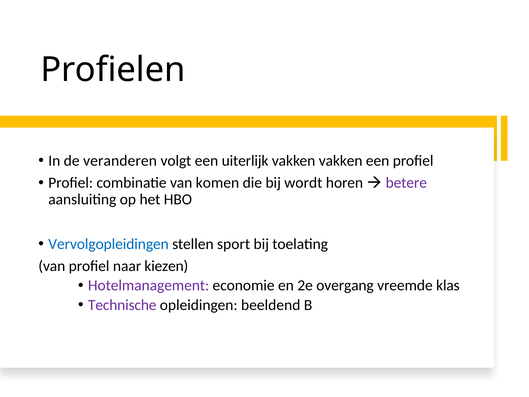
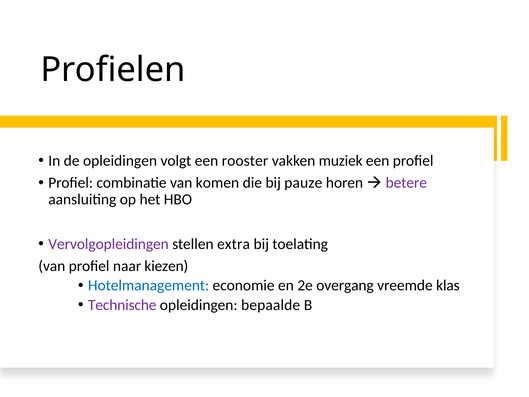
de veranderen: veranderen -> opleidingen (120, 161)
uiterlijk: uiterlijk -> rooster (245, 161)
vakken vakken: vakken -> muziek (341, 161)
wordt: wordt -> pauze (303, 183)
Vervolgopleidingen colour: blue -> purple (109, 244)
sport: sport -> extra (234, 244)
Hotelmanagement colour: purple -> blue (149, 285)
beeldend: beeldend -> bepaalde (271, 305)
